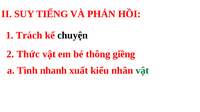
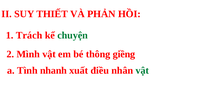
TIẾNG: TIẾNG -> THIẾT (52, 14)
chuyện colour: black -> green (73, 36)
Thức: Thức -> Mình (28, 54)
kiểu: kiểu -> điều (100, 71)
